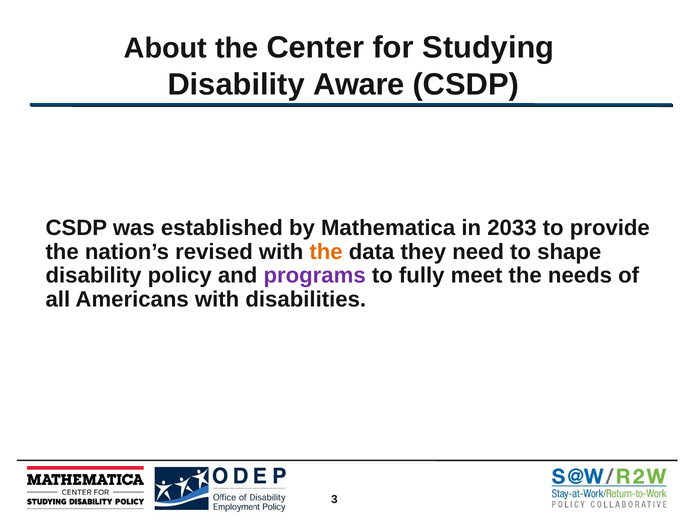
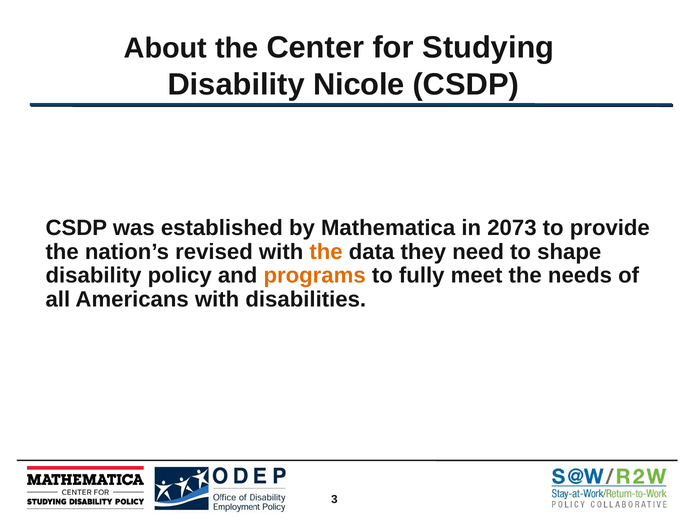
Aware: Aware -> Nicole (359, 84)
2033: 2033 -> 2073 (512, 228)
programs colour: purple -> orange (315, 276)
